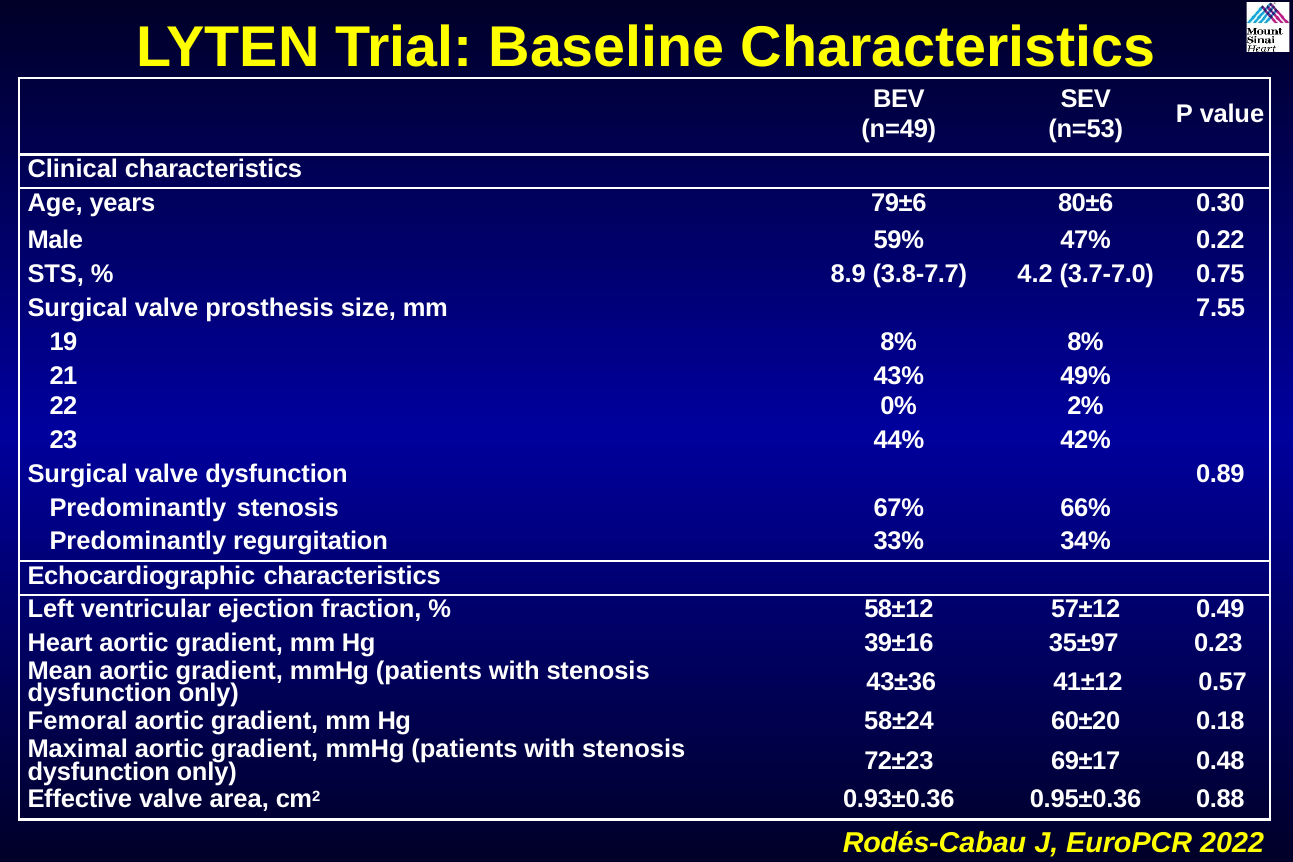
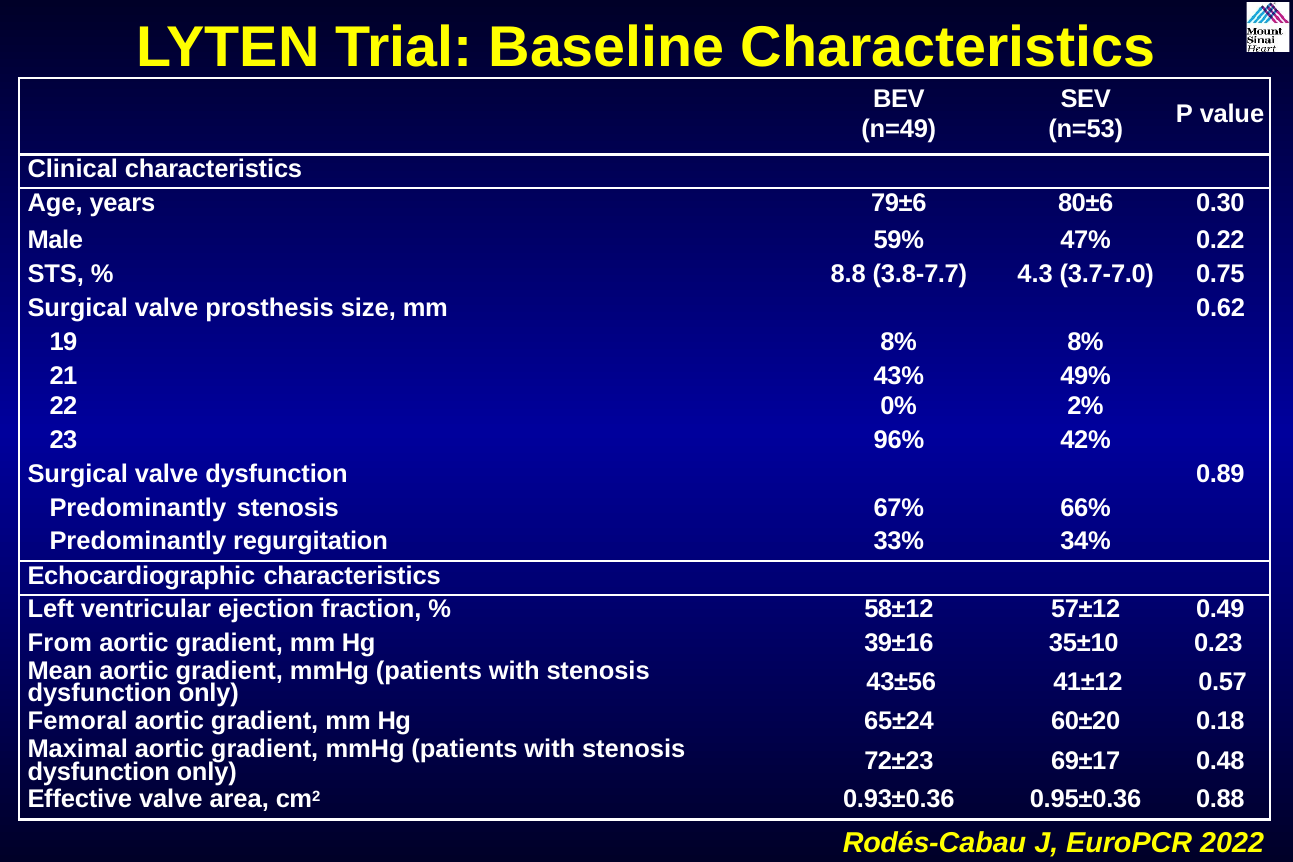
8.9: 8.9 -> 8.8 (848, 274)
4.2: 4.2 -> 4.3 (1035, 274)
7.55: 7.55 -> 0.62 (1221, 308)
44%: 44% -> 96% (899, 440)
Heart: Heart -> From (60, 643)
35±97: 35±97 -> 35±10 (1084, 643)
43±36: 43±36 -> 43±56 (901, 682)
58±24: 58±24 -> 65±24 (899, 721)
